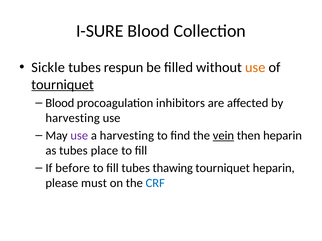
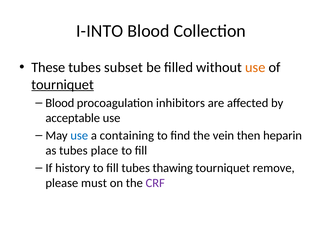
I-SURE: I-SURE -> I-INTO (100, 31)
Sickle: Sickle -> These (48, 68)
respun: respun -> subset (124, 68)
harvesting: harvesting -> acceptable (73, 118)
use colour: purple -> blue (79, 136)
a harvesting: harvesting -> containing (127, 136)
vein underline: present -> none (223, 136)
before: before -> history (73, 168)
tourniquet heparin: heparin -> remove (274, 168)
CRF colour: blue -> purple (155, 183)
